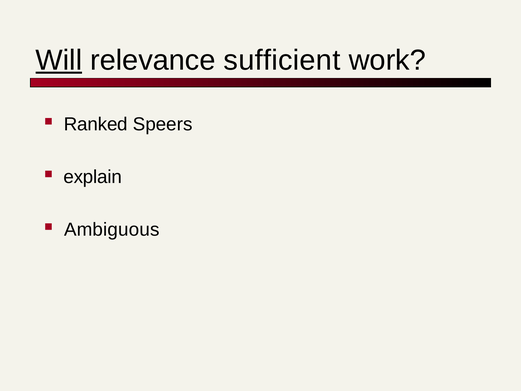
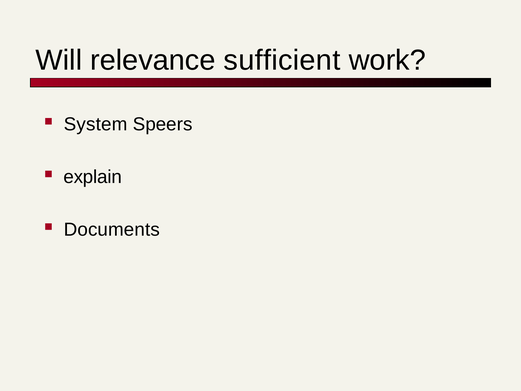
Will underline: present -> none (59, 60)
Ranked: Ranked -> System (96, 124)
Ambiguous: Ambiguous -> Documents (112, 229)
